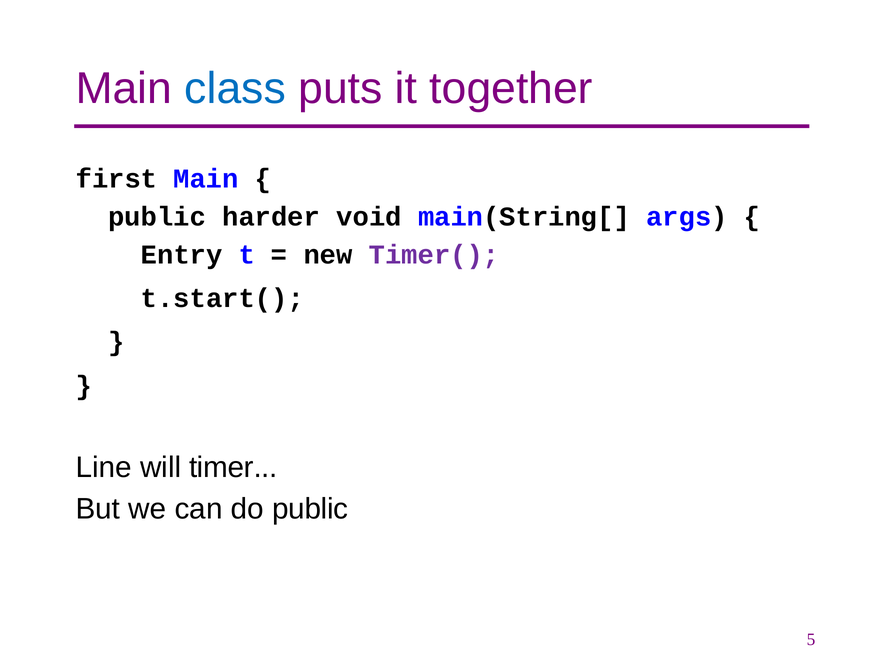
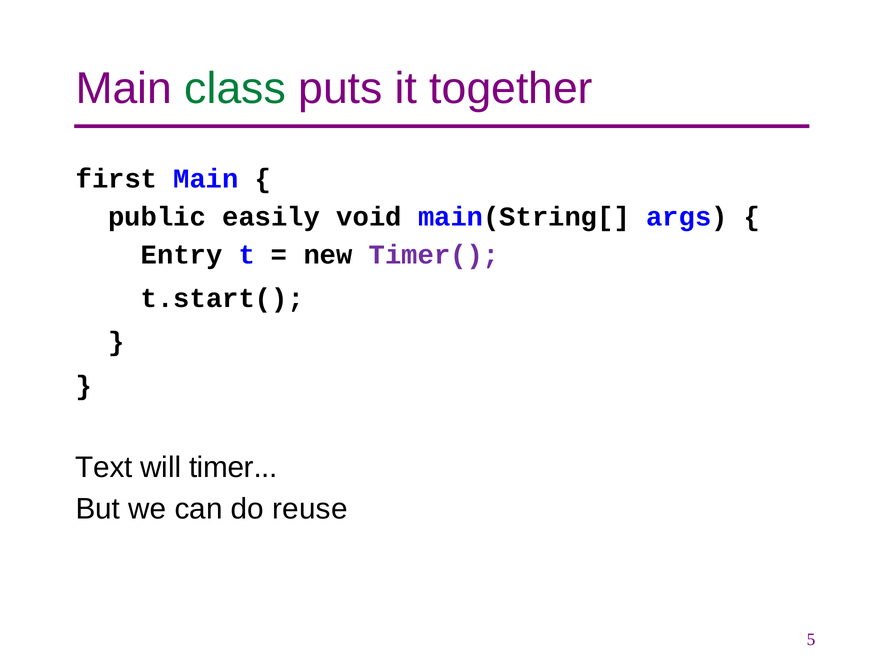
class colour: blue -> green (235, 88)
harder: harder -> easily (271, 217)
Line: Line -> Text (104, 468)
do public: public -> reuse (310, 509)
